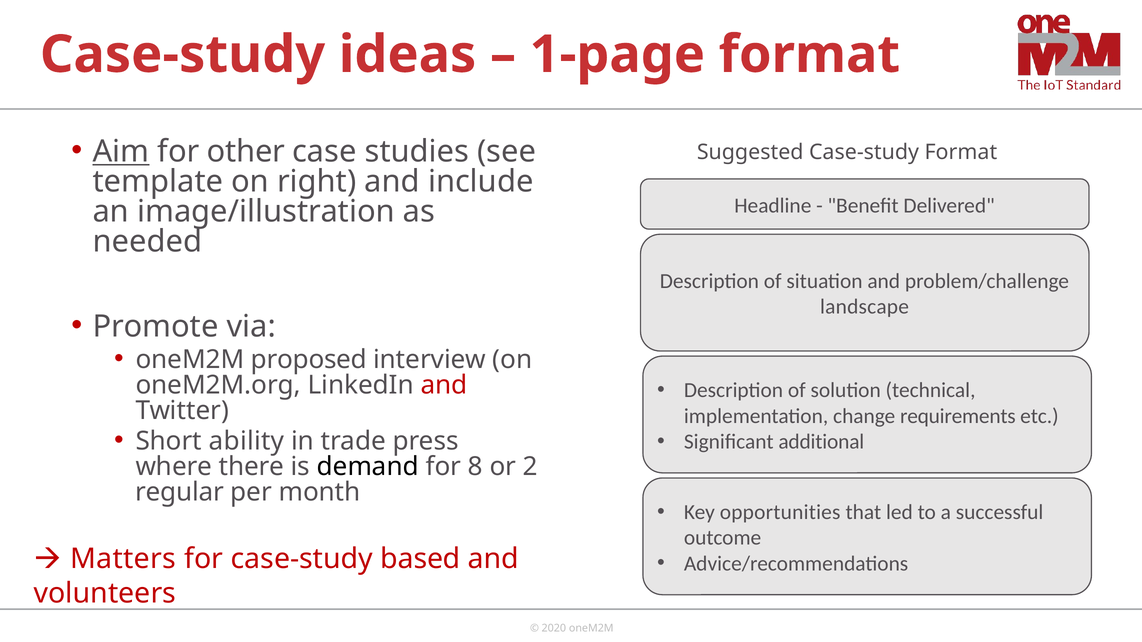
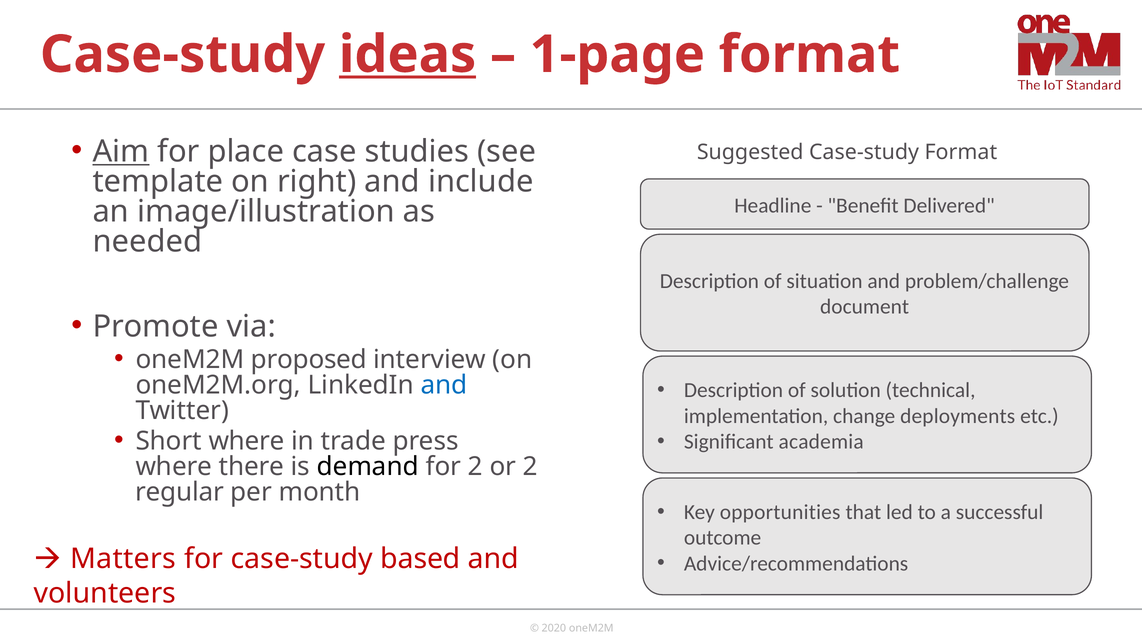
ideas underline: none -> present (408, 55)
other: other -> place (246, 152)
landscape: landscape -> document (865, 307)
and colour: red -> blue (444, 385)
requirements: requirements -> deployments (958, 416)
Short ability: ability -> where (247, 441)
additional: additional -> academia (821, 442)
for 8: 8 -> 2 (475, 467)
